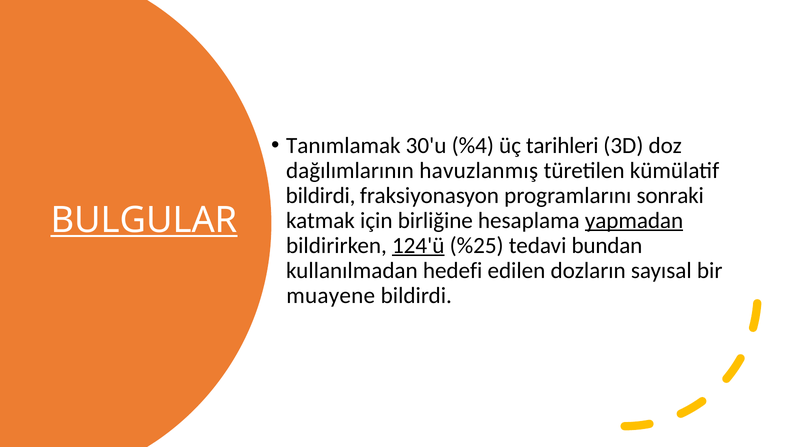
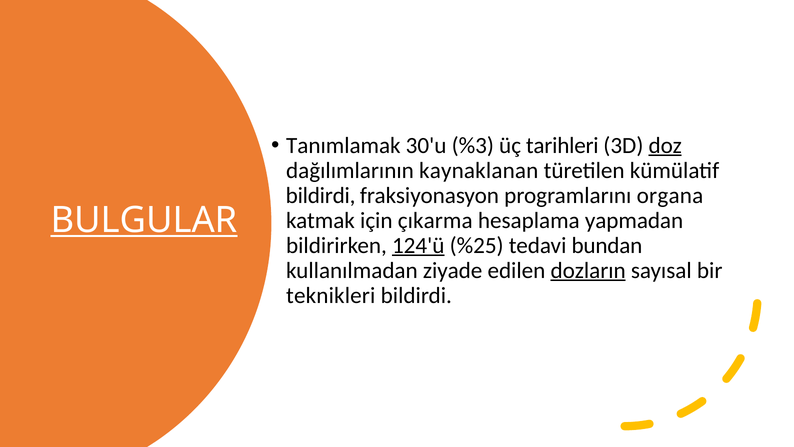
%4: %4 -> %3 (473, 145)
doz underline: none -> present (665, 145)
havuzlanmış: havuzlanmış -> kaynaklanan (479, 170)
sonraki: sonraki -> organa (670, 195)
birliğine: birliğine -> çıkarma (435, 220)
yapmadan underline: present -> none (634, 220)
hedefi: hedefi -> ziyade (453, 270)
dozların underline: none -> present (588, 270)
muayene: muayene -> teknikleri (331, 295)
